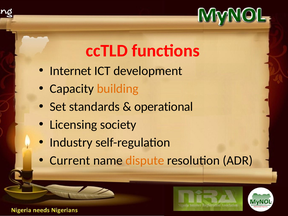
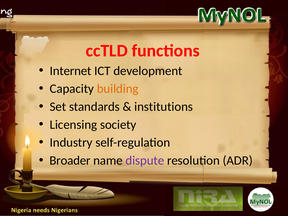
operational: operational -> institutions (164, 107)
Current: Current -> Broader (70, 160)
dispute colour: orange -> purple (145, 160)
